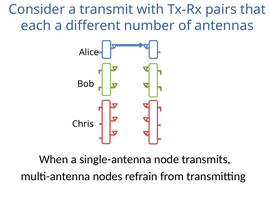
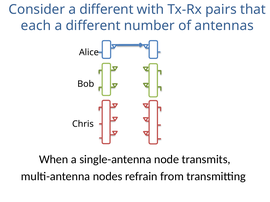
Consider a transmit: transmit -> different (106, 9)
